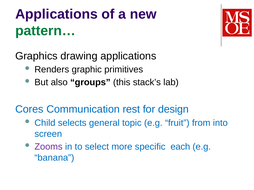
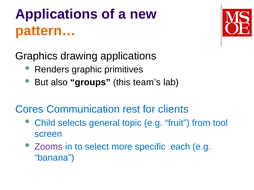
pattern… colour: green -> orange (45, 31)
stack’s: stack’s -> team’s (147, 83)
design: design -> clients (173, 110)
into: into -> tool (220, 123)
